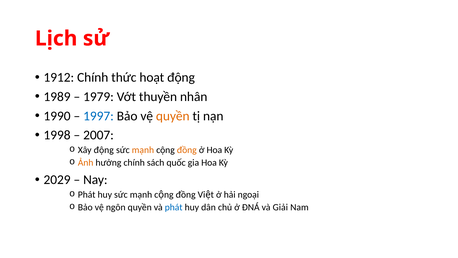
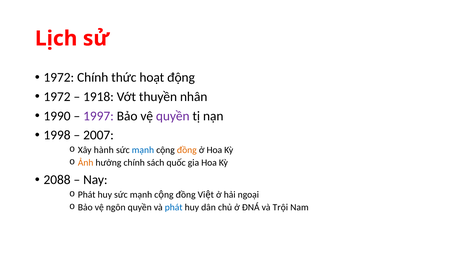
1912: 1912 -> 1972 (59, 77)
1989: 1989 -> 1972 (57, 97)
1979: 1979 -> 1918 (98, 97)
1997 colour: blue -> purple (98, 116)
quyền colour: orange -> purple (173, 116)
Xây động: động -> hành (104, 150)
mạnh colour: orange -> blue (143, 150)
2029: 2029 -> 2088 (57, 180)
Giải: Giải -> Trội (280, 207)
